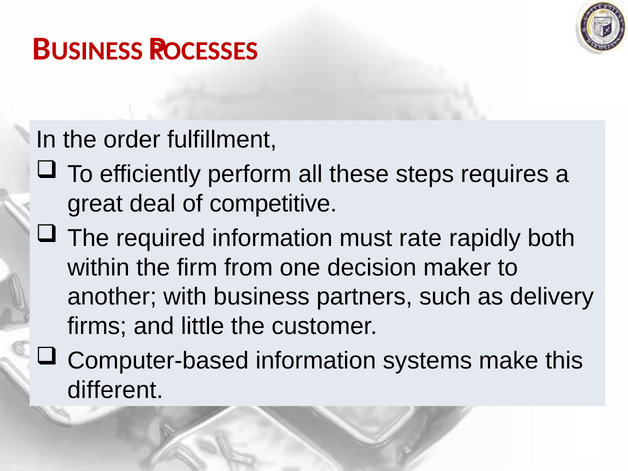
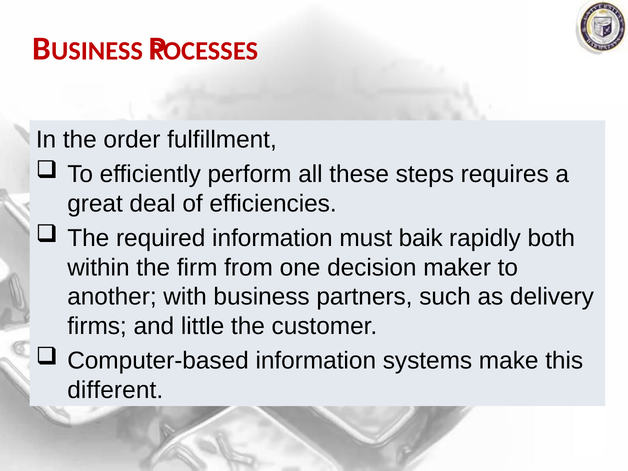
competitive: competitive -> efficiencies (273, 204)
rate: rate -> baik (421, 238)
